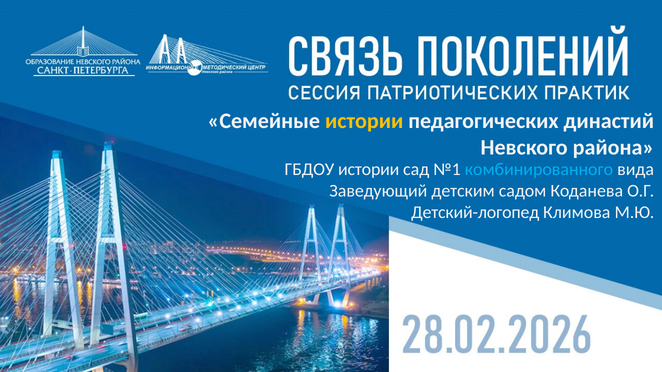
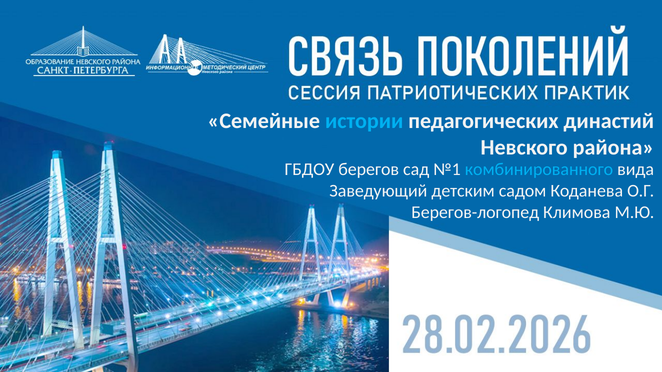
истории colour: yellow -> light blue (364, 121)
ГБДОУ истории: истории -> берегов (369, 170)
Детский-логопед: Детский-логопед -> Берегов-логопед (475, 213)
